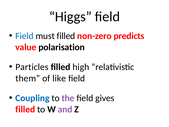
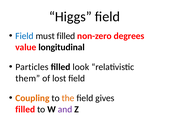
predicts: predicts -> degrees (129, 36)
polarisation: polarisation -> longitudinal (62, 47)
high: high -> look (81, 67)
like: like -> lost (59, 78)
Coupling colour: blue -> orange (32, 98)
the colour: purple -> orange (68, 98)
